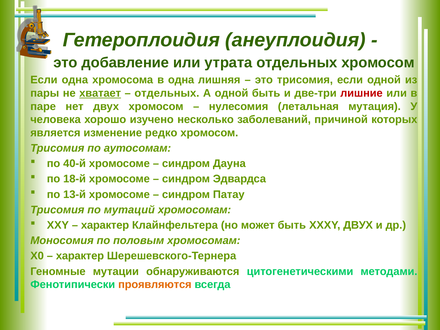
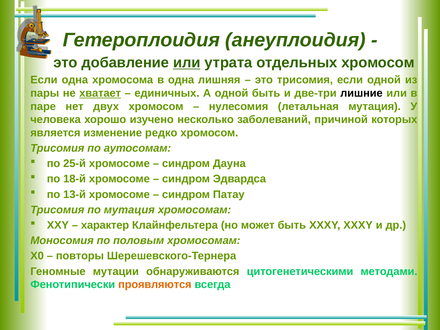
или underline: none -> present (187, 63)
отдельных: отдельных -> единичных (167, 93)
лишние colour: red -> black (361, 93)
40-й: 40-й -> 25-й (75, 164)
по мутаций: мутаций -> мутация (129, 210)
XXXY ДВУХ: ДВУХ -> XXXY (358, 225)
характер: характер -> повторы (80, 256)
